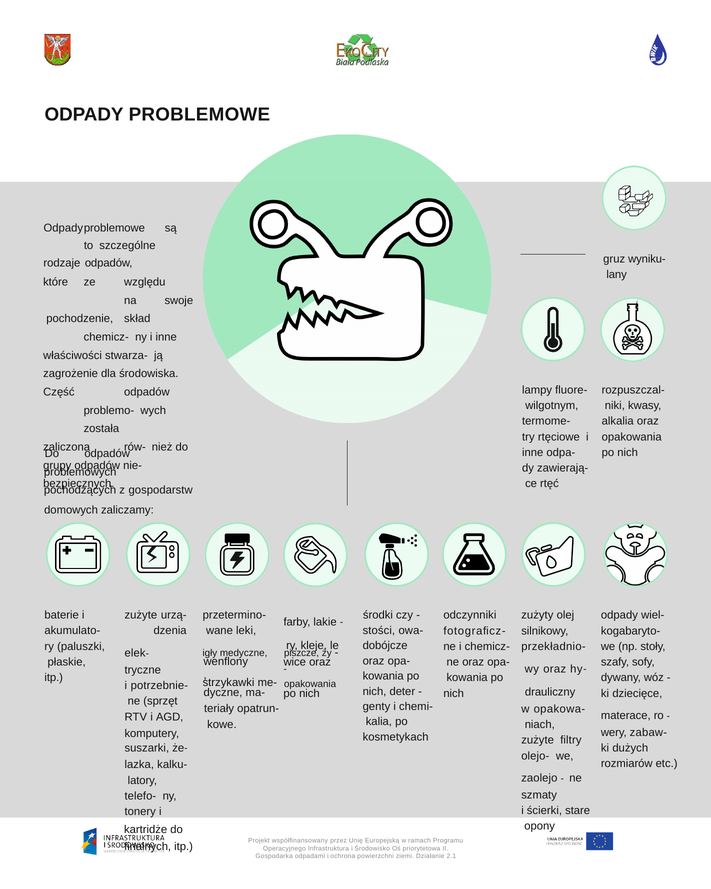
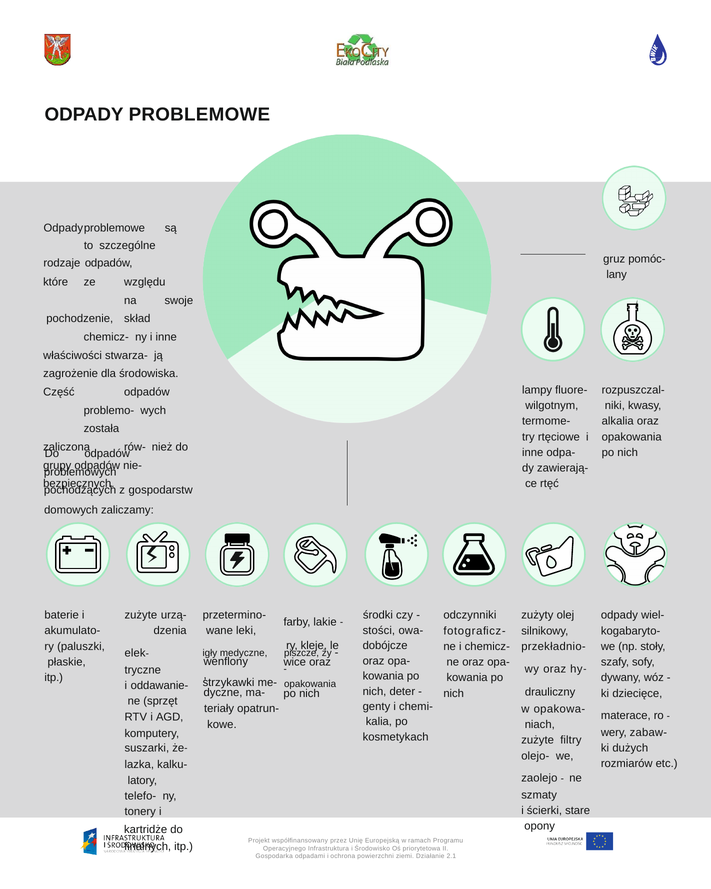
wyniku-: wyniku- -> pomóc- (647, 259)
potrzebnie-: potrzebnie- -> oddawanie- (159, 686)
